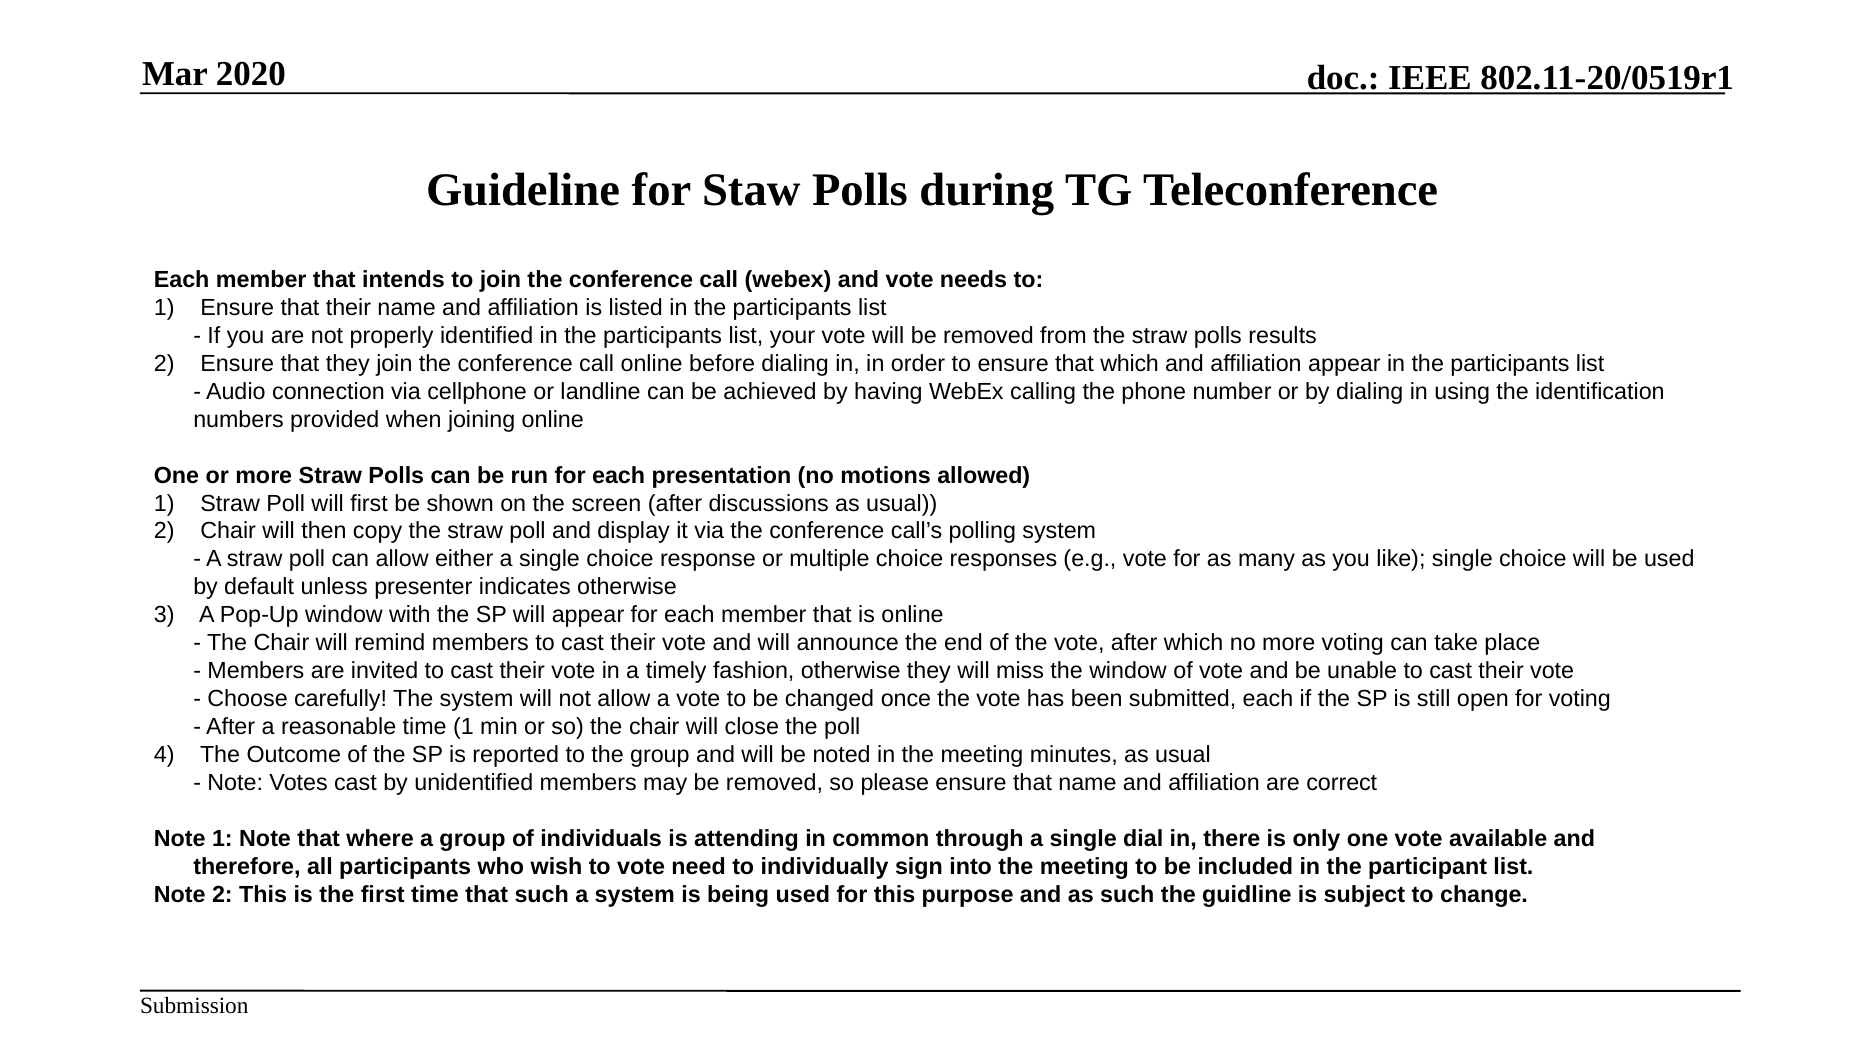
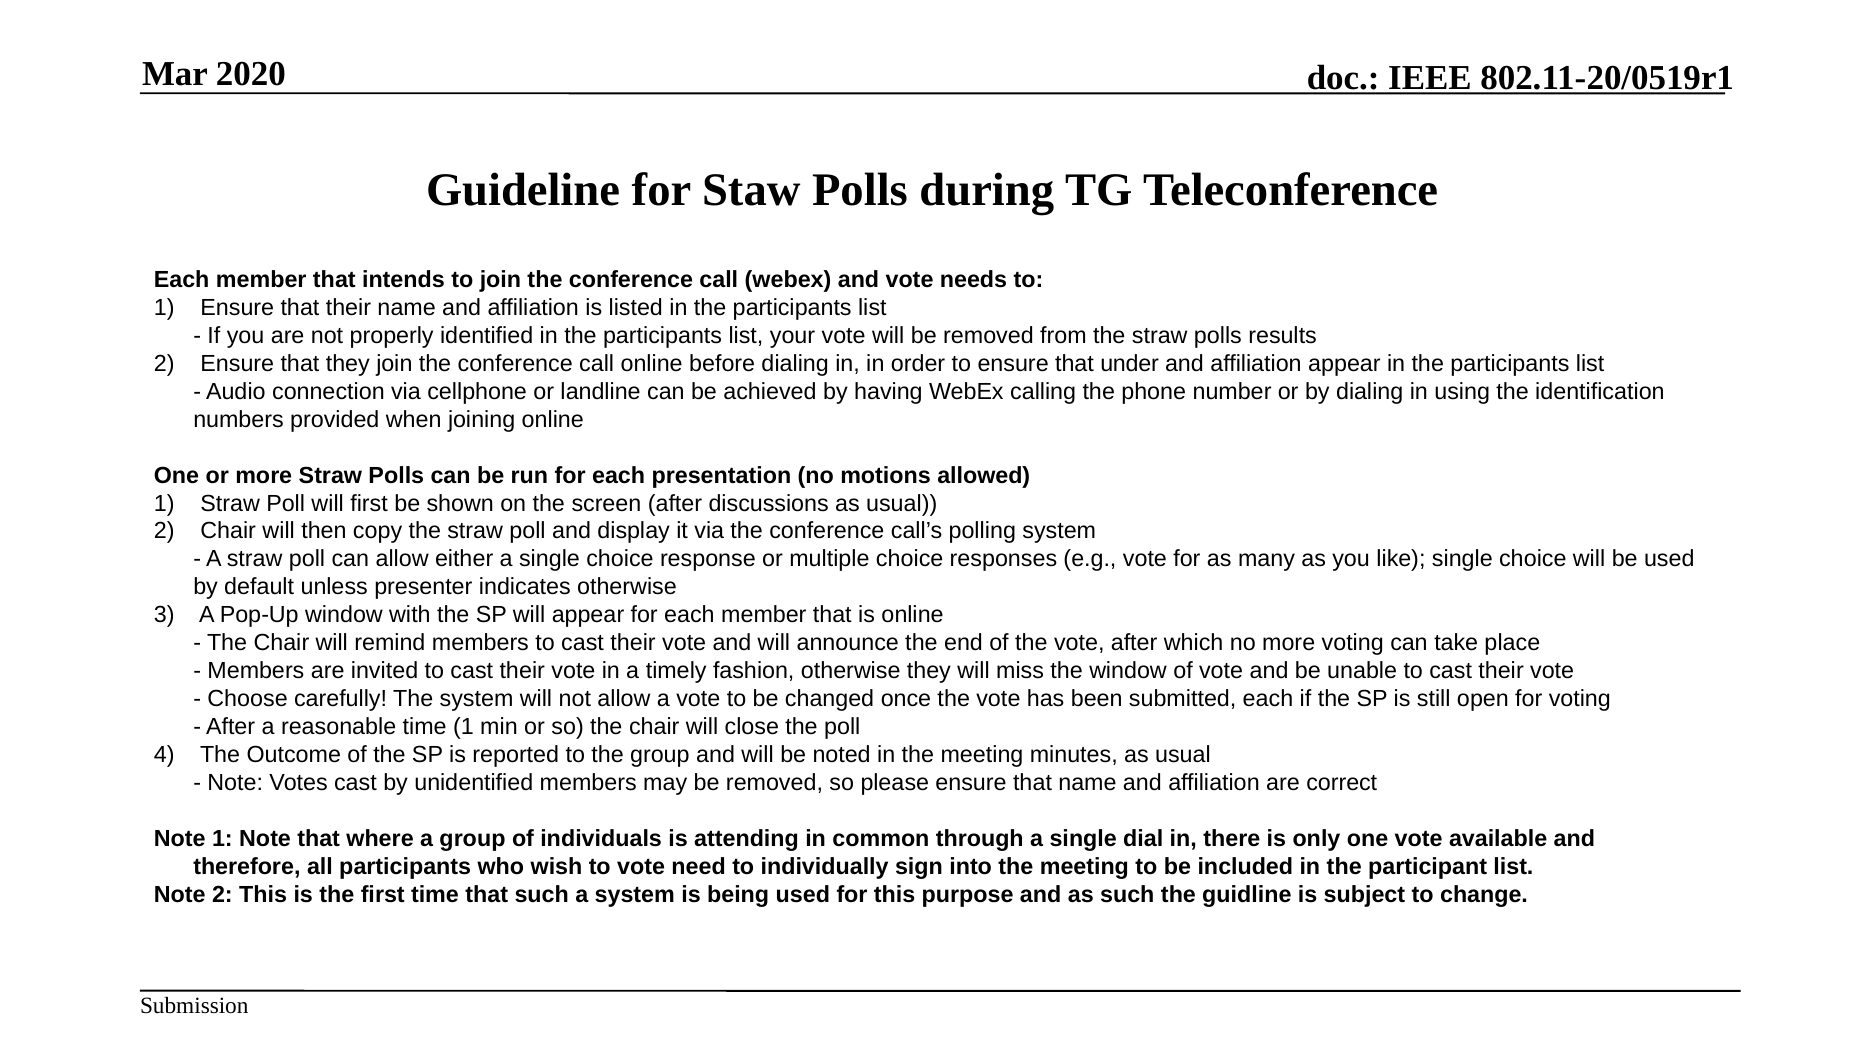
that which: which -> under (1130, 363)
